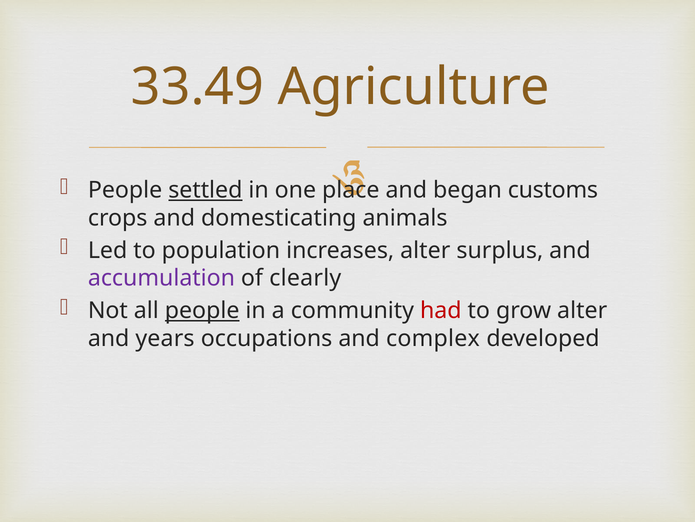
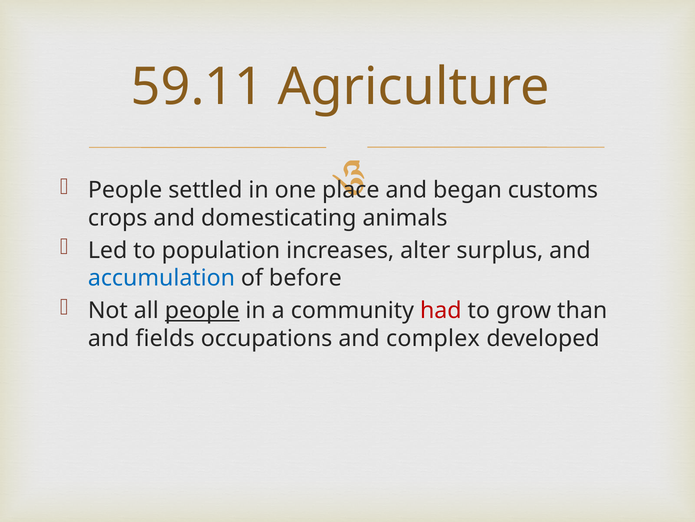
33.49: 33.49 -> 59.11 (198, 87)
settled underline: present -> none (205, 190)
accumulation colour: purple -> blue (161, 278)
clearly: clearly -> before (305, 278)
grow alter: alter -> than (582, 310)
years: years -> fields (165, 338)
